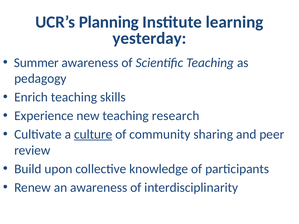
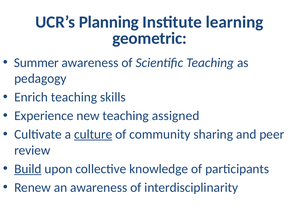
yesterday: yesterday -> geometric (150, 38)
research: research -> assigned (176, 116)
Build underline: none -> present (28, 169)
